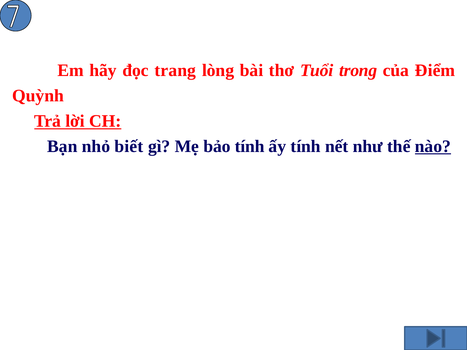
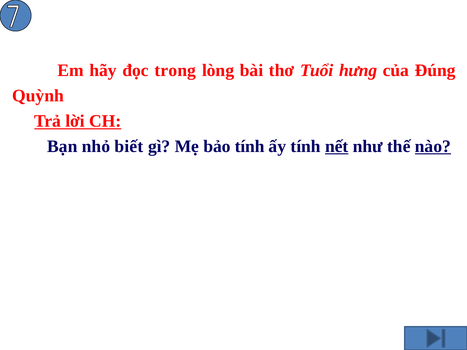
trang: trang -> trong (175, 70)
trong: trong -> hưng (358, 70)
Điểm: Điểm -> Đúng (435, 70)
nết underline: none -> present (337, 146)
